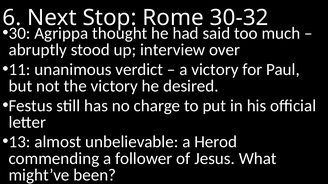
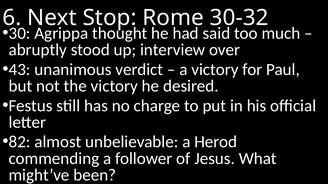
11: 11 -> 43 (20, 70)
13: 13 -> 82 (20, 142)
